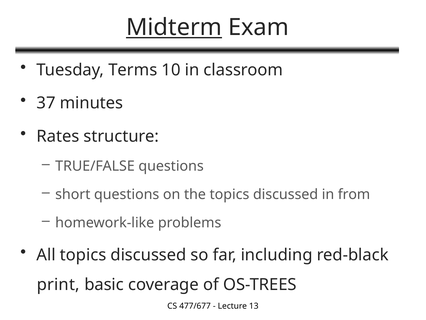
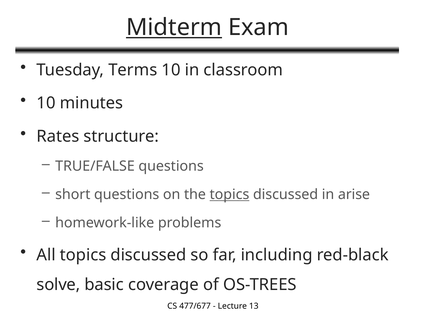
37: 37 -> 10 (46, 103)
topics underline: none -> present (229, 194)
from: from -> arise (354, 194)
print: print -> solve (58, 284)
